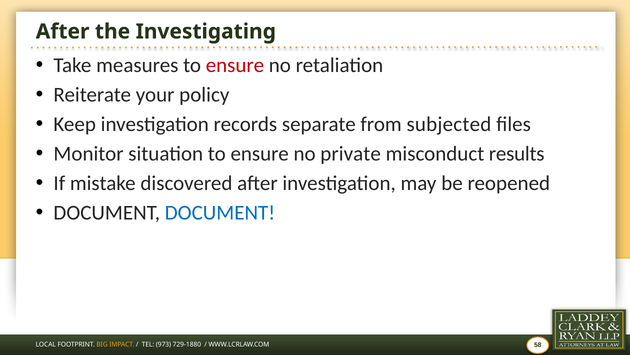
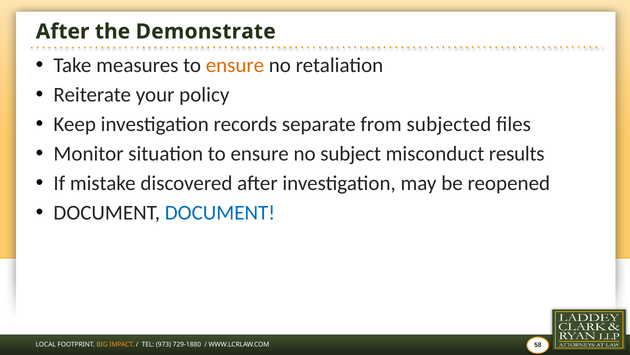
Investigating: Investigating -> Demonstrate (206, 31)
ensure colour: red -> orange (235, 65)
private: private -> subject (351, 154)
